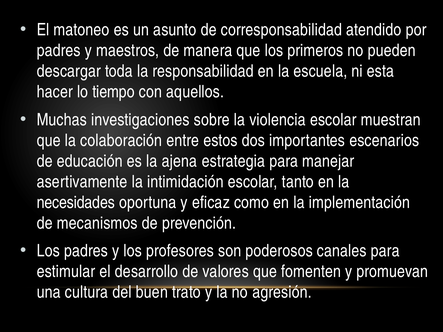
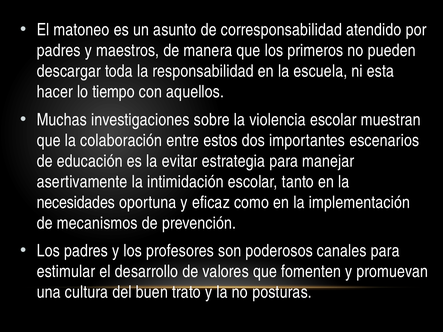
ajena: ajena -> evitar (180, 161)
agresión: agresión -> posturas (282, 292)
